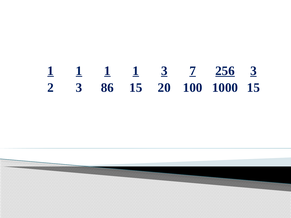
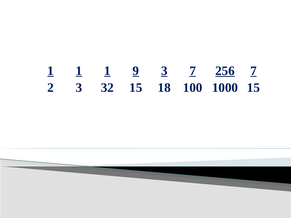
1 1 1 1: 1 -> 9 (136, 71)
256 3: 3 -> 7 (253, 71)
86: 86 -> 32 (107, 88)
20: 20 -> 18 (164, 88)
